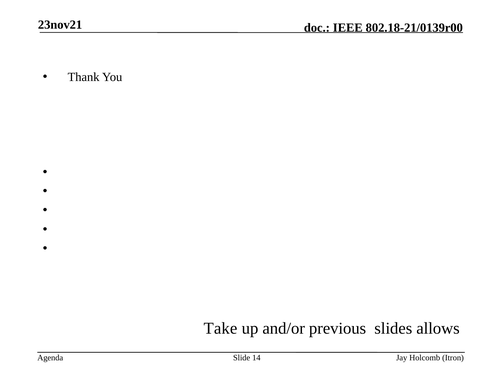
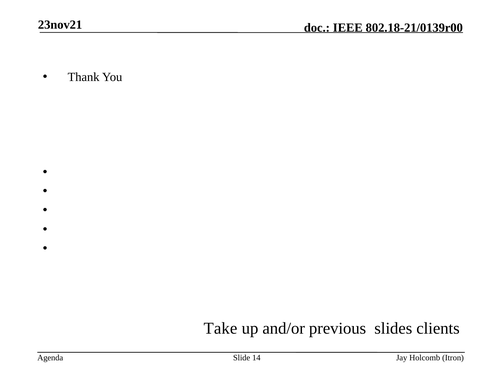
allows: allows -> clients (438, 329)
